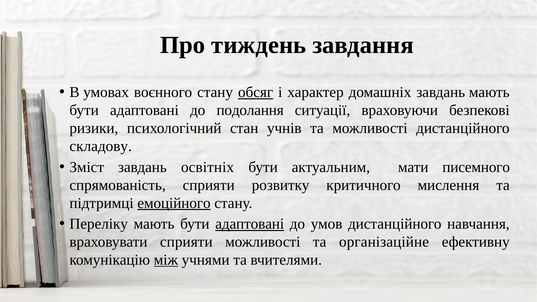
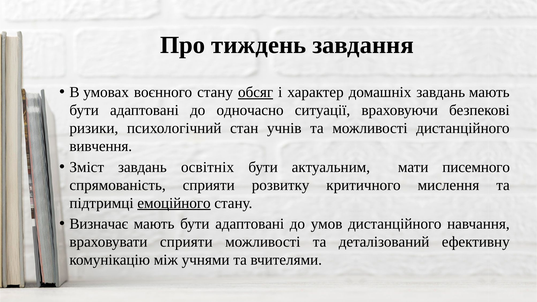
подолання: подолання -> одночасно (250, 110)
складову: складову -> вивчення (101, 146)
Переліку: Переліку -> Визначає (99, 224)
адаптовані underline: present -> none (250, 224)
організаційне: організаційне -> деталізований (384, 242)
між underline: present -> none (166, 260)
